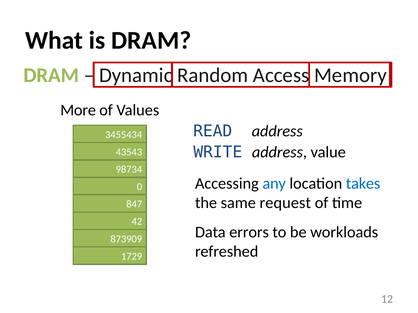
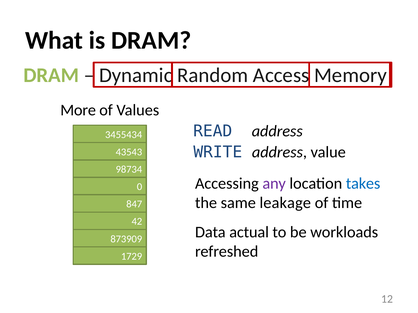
any colour: blue -> purple (274, 184)
request: request -> leakage (285, 203)
errors: errors -> actual (249, 232)
